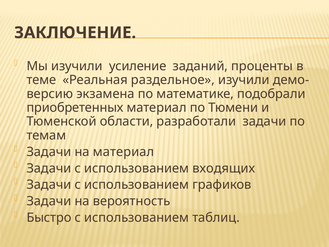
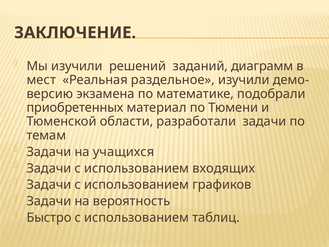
усиление: усиление -> решений (138, 66)
проценты: проценты -> диаграмм (262, 66)
теме: теме -> мест (41, 80)
на материал: материал -> учащихся (124, 152)
